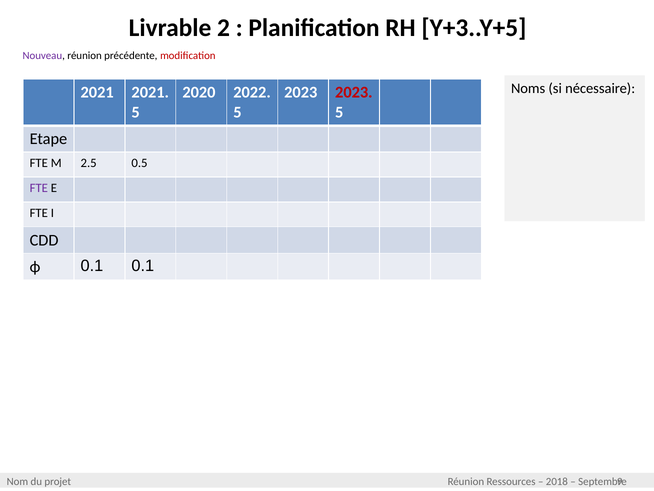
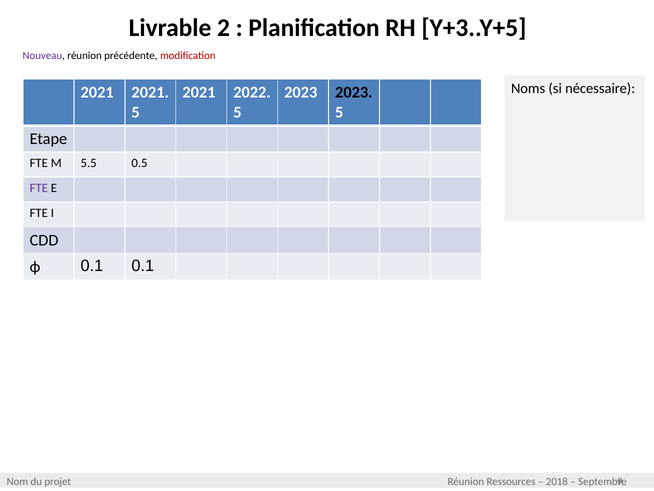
2020: 2020 -> 2021 (199, 92)
2023 colour: red -> black (354, 92)
2.5: 2.5 -> 5.5 (89, 163)
